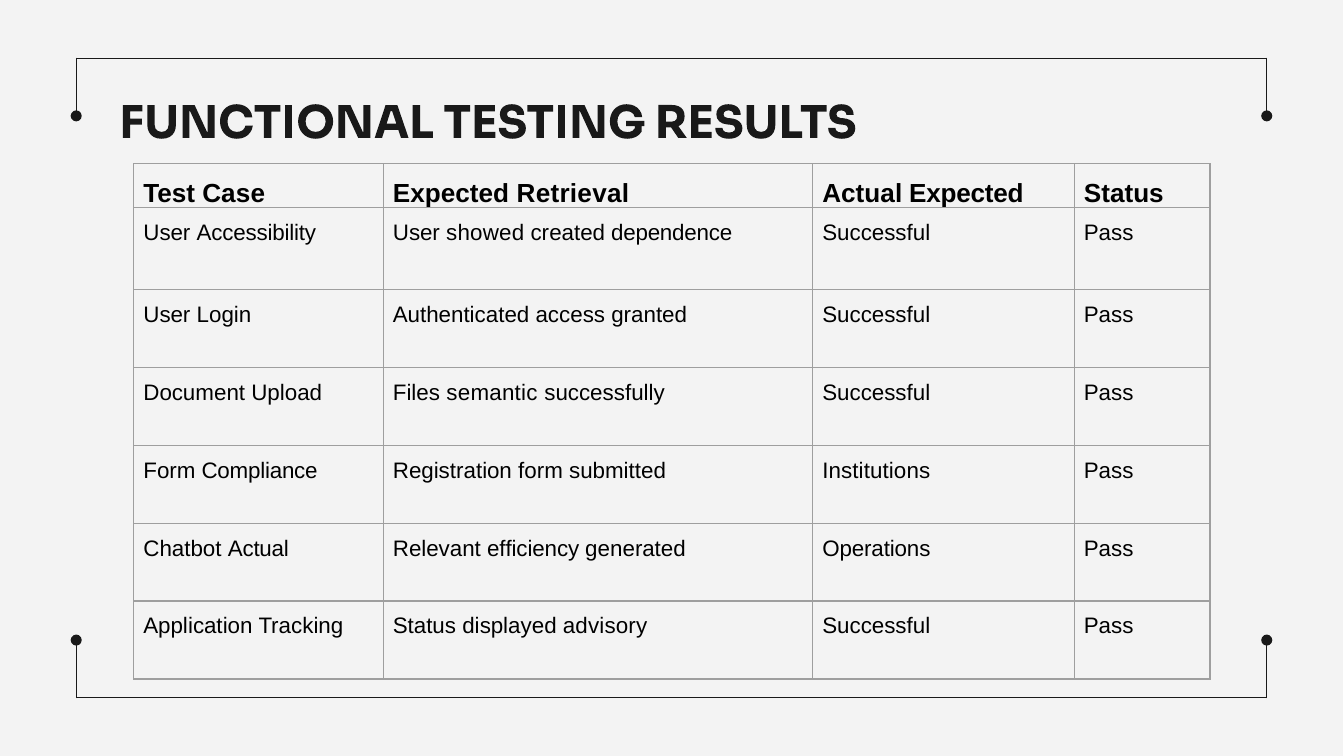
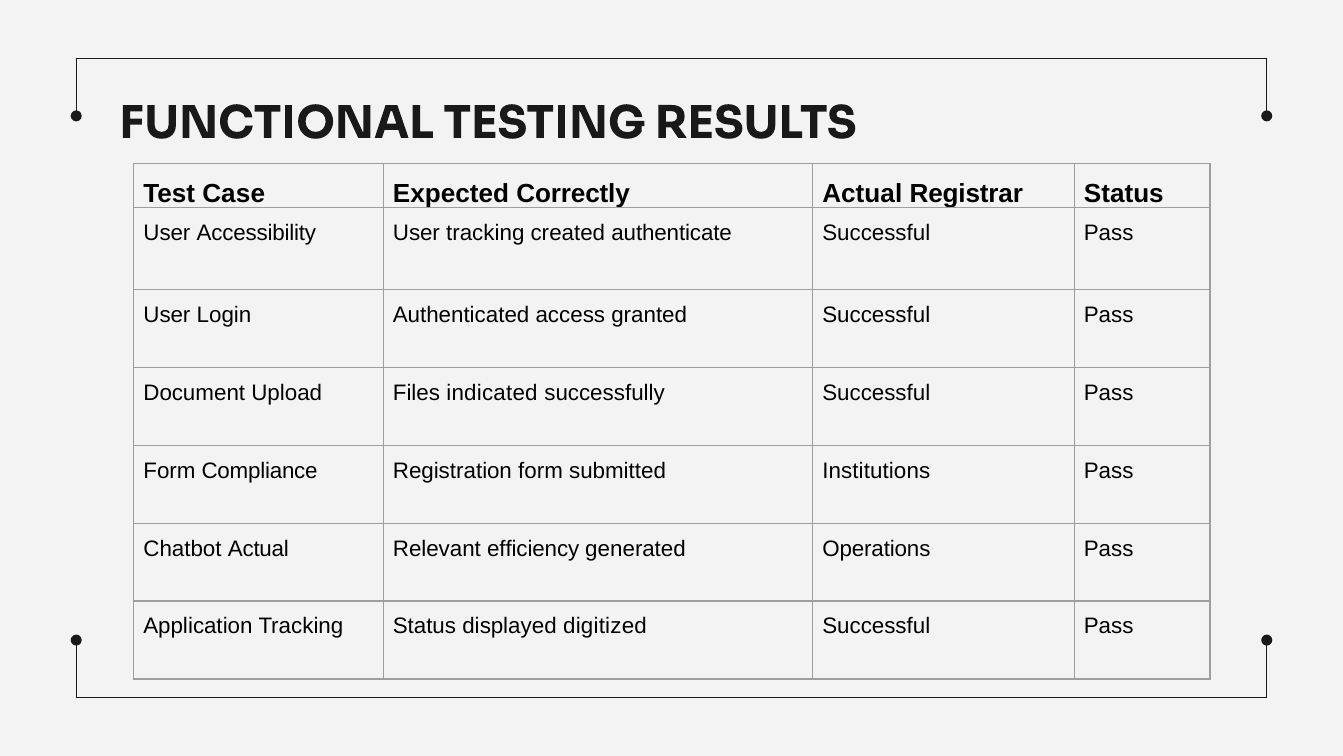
Retrieval: Retrieval -> Correctly (573, 193)
Actual Expected: Expected -> Registrar (966, 193)
User showed: showed -> tracking (485, 233)
dependence: dependence -> authenticate (672, 233)
semantic: semantic -> indicated (492, 393)
advisory: advisory -> digitized (605, 626)
